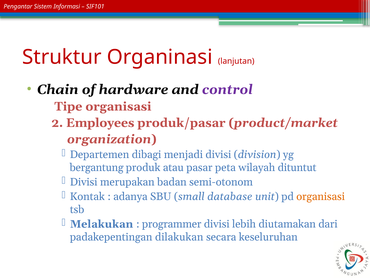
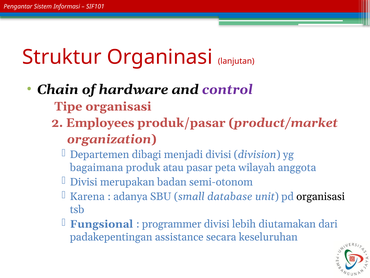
bergantung: bergantung -> bagaimana (97, 167)
dituntut: dituntut -> anggota (297, 167)
Kontak: Kontak -> Karena (87, 196)
organisasi colour: orange -> black (321, 196)
Melakukan: Melakukan -> Fungsional (102, 224)
dilakukan: dilakukan -> assistance (179, 237)
